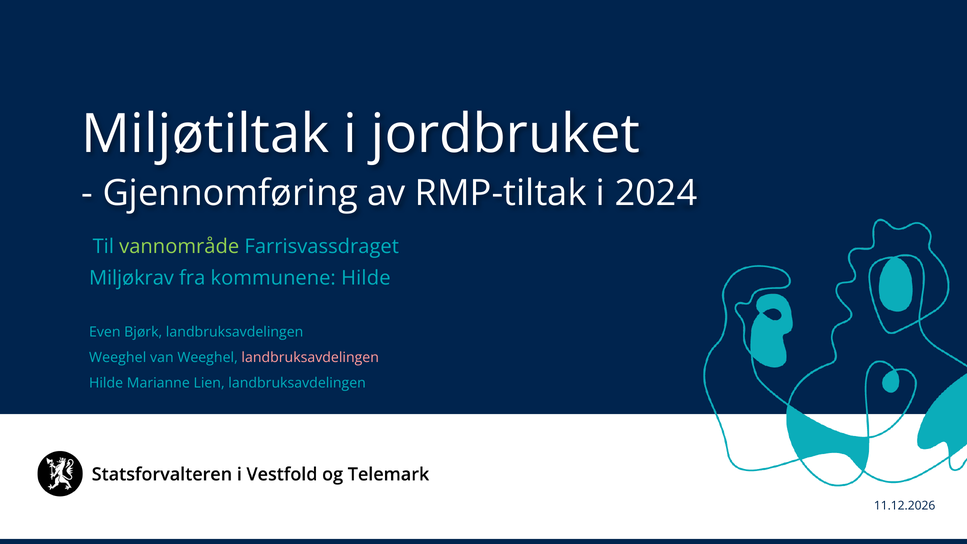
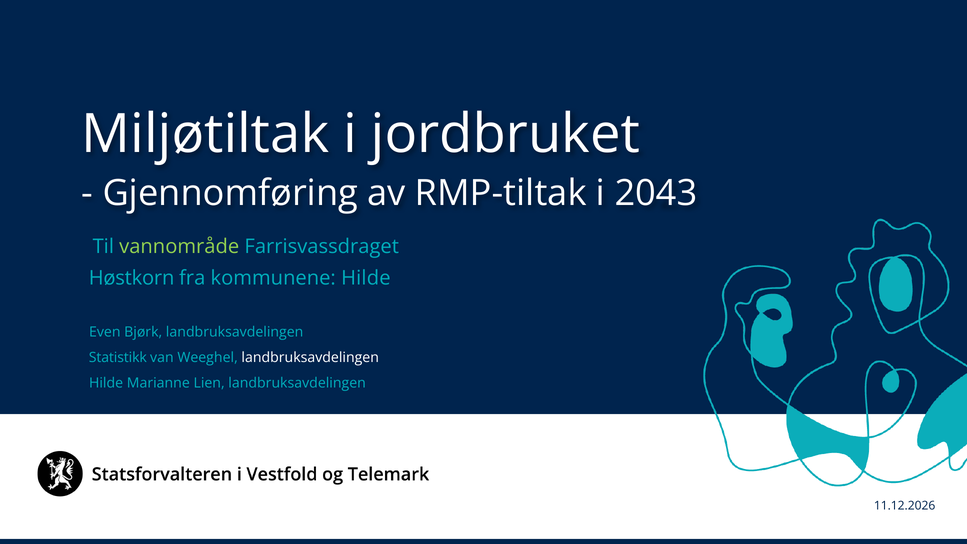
2024: 2024 -> 2043 (656, 193)
Miljøkrav: Miljøkrav -> Høstkorn (132, 278)
Weeghel: Weeghel -> Statistikk (118, 357)
landbruksavdelingen colour: pink -> white (310, 357)
